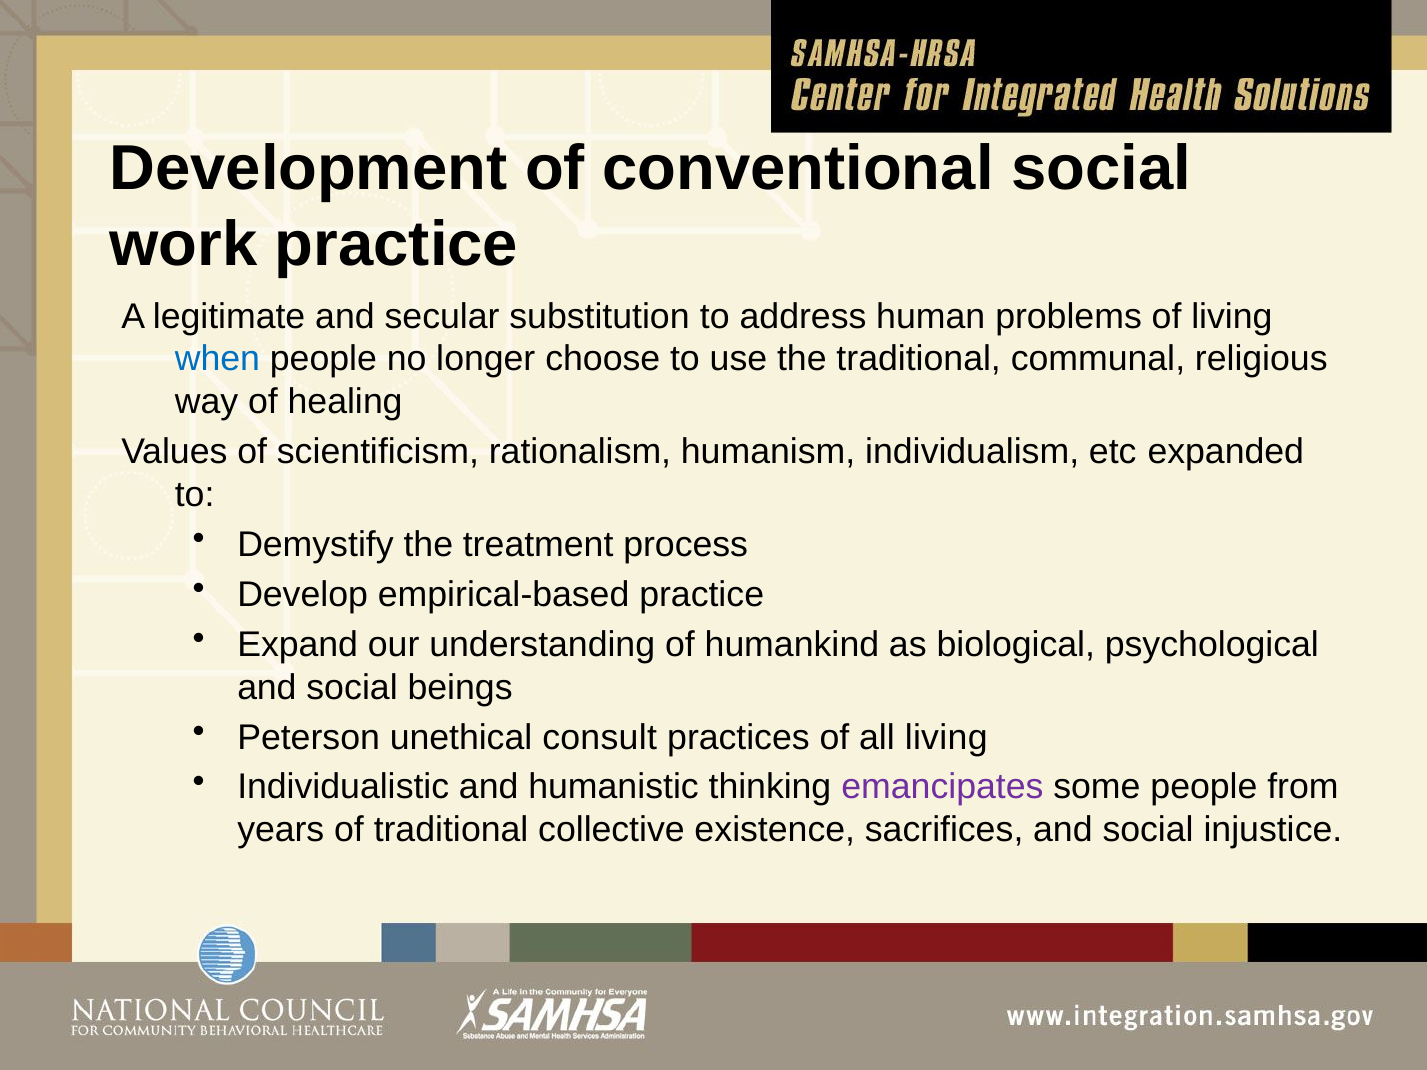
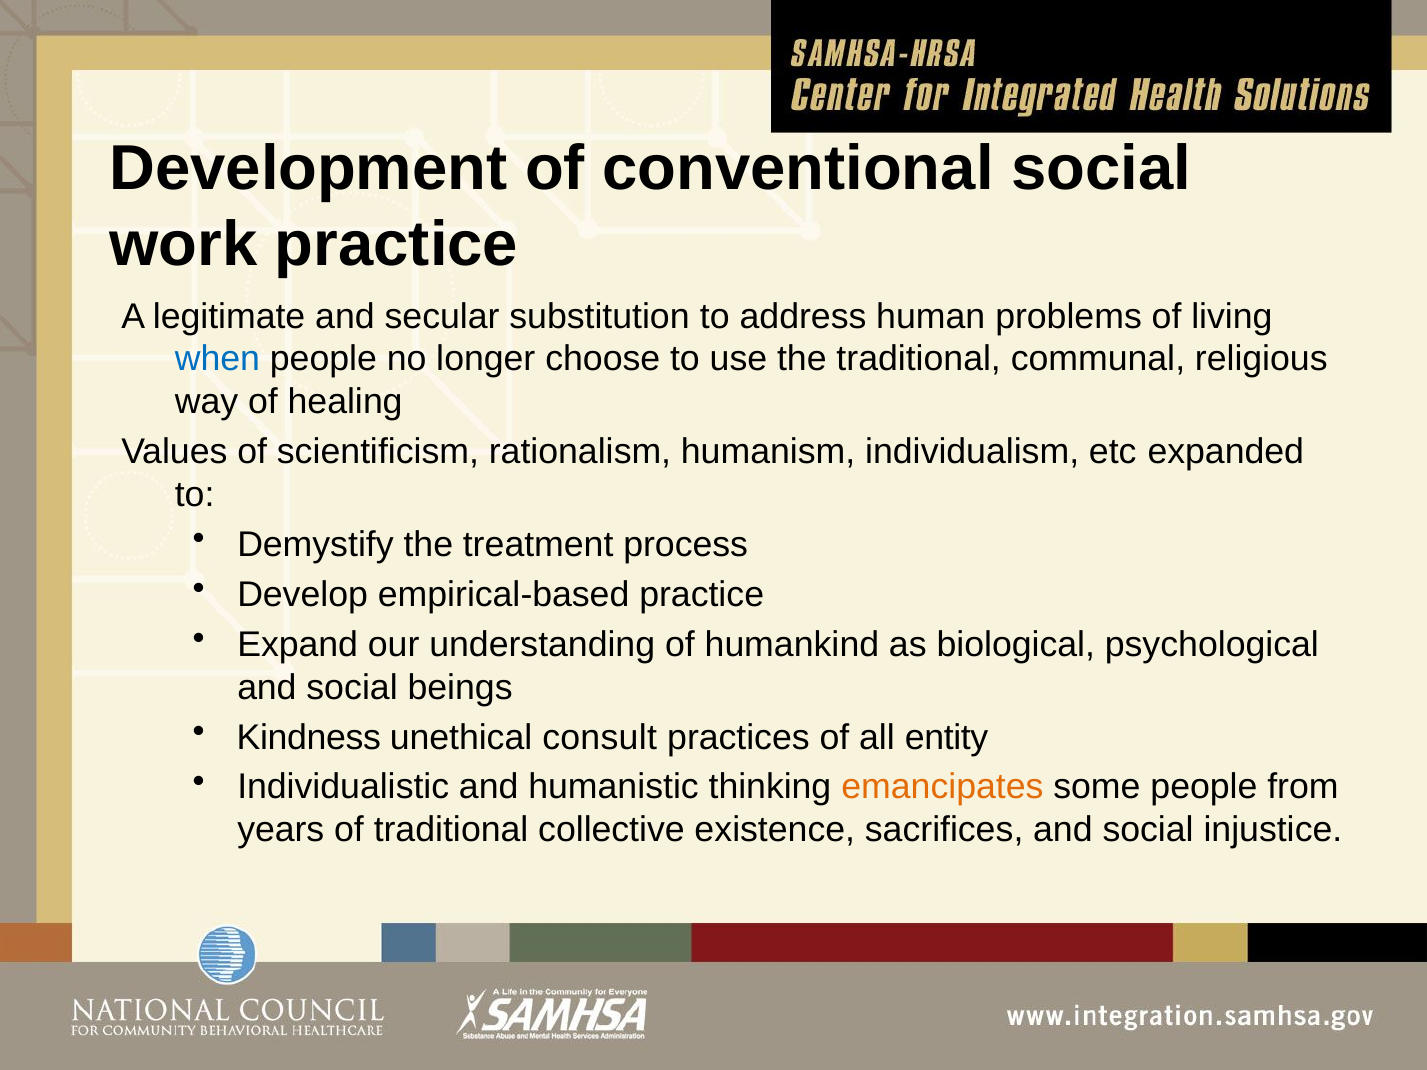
Peterson: Peterson -> Kindness (309, 737)
all living: living -> entity (947, 737)
emancipates colour: purple -> orange (942, 787)
